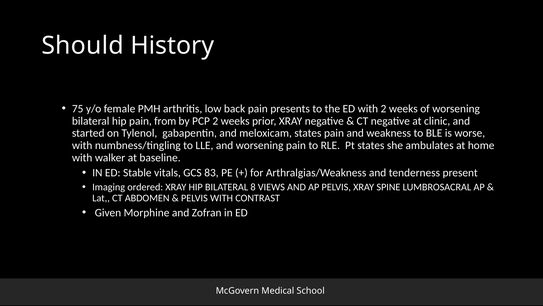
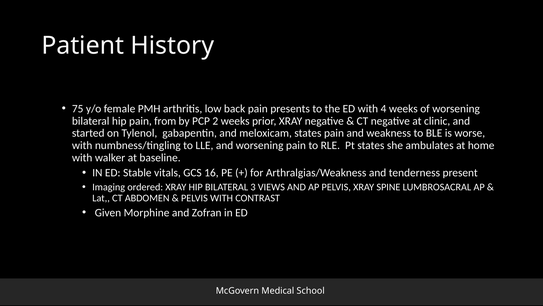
Should: Should -> Patient (83, 46)
with 2: 2 -> 4 (384, 108)
83: 83 -> 16 (211, 172)
8: 8 -> 3 (253, 187)
